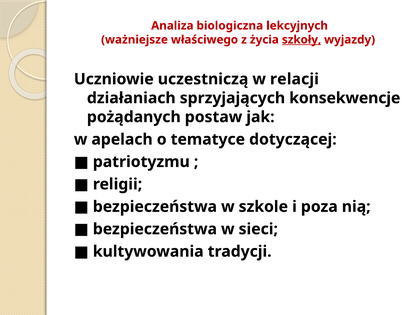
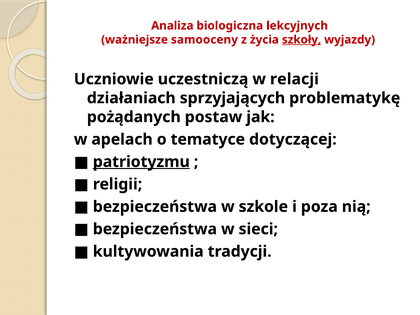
właściwego: właściwego -> samooceny (204, 40)
konsekwencje: konsekwencje -> problematykę (345, 98)
patriotyzmu underline: none -> present (141, 162)
